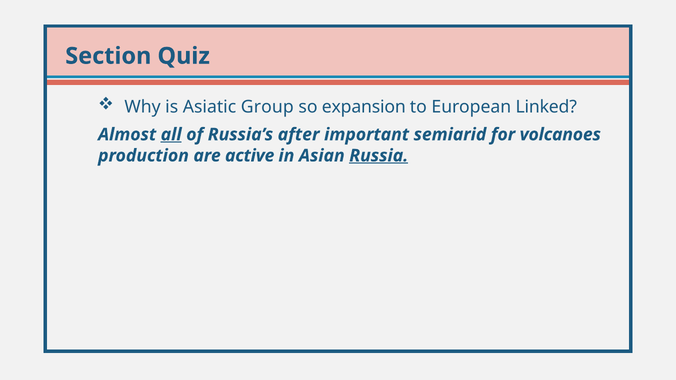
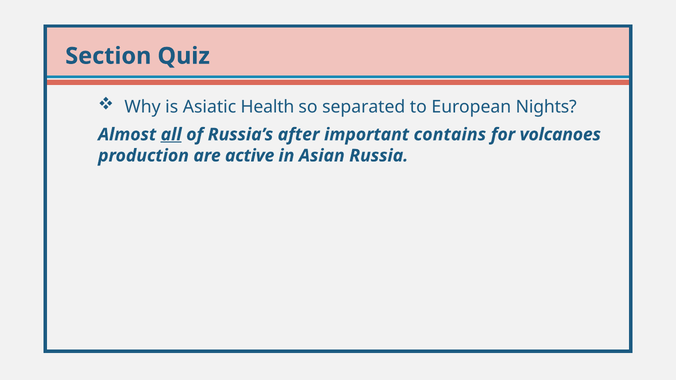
Group: Group -> Health (267, 107)
expansion: expansion -> separated (364, 107)
Linked: Linked -> Nights (546, 107)
semiarid: semiarid -> contains (450, 135)
Russia underline: present -> none (379, 156)
